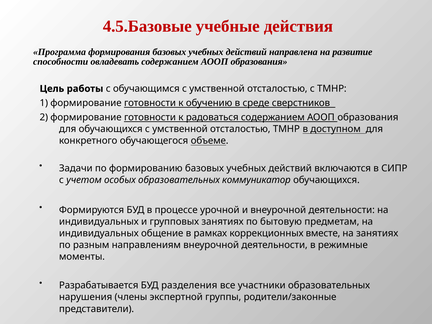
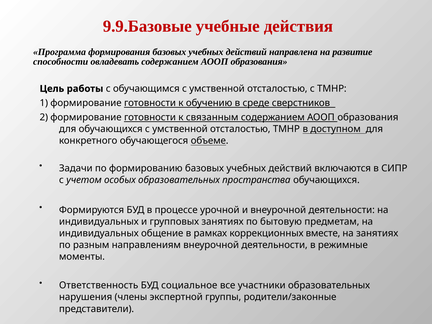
4.5.Базовые: 4.5.Базовые -> 9.9.Базовые (147, 26)
радоваться: радоваться -> связанным (212, 117)
коммуникатор: коммуникатор -> пространства (256, 180)
Разрабатывается: Разрабатывается -> Ответственность (99, 285)
разделения: разделения -> социальное (189, 285)
